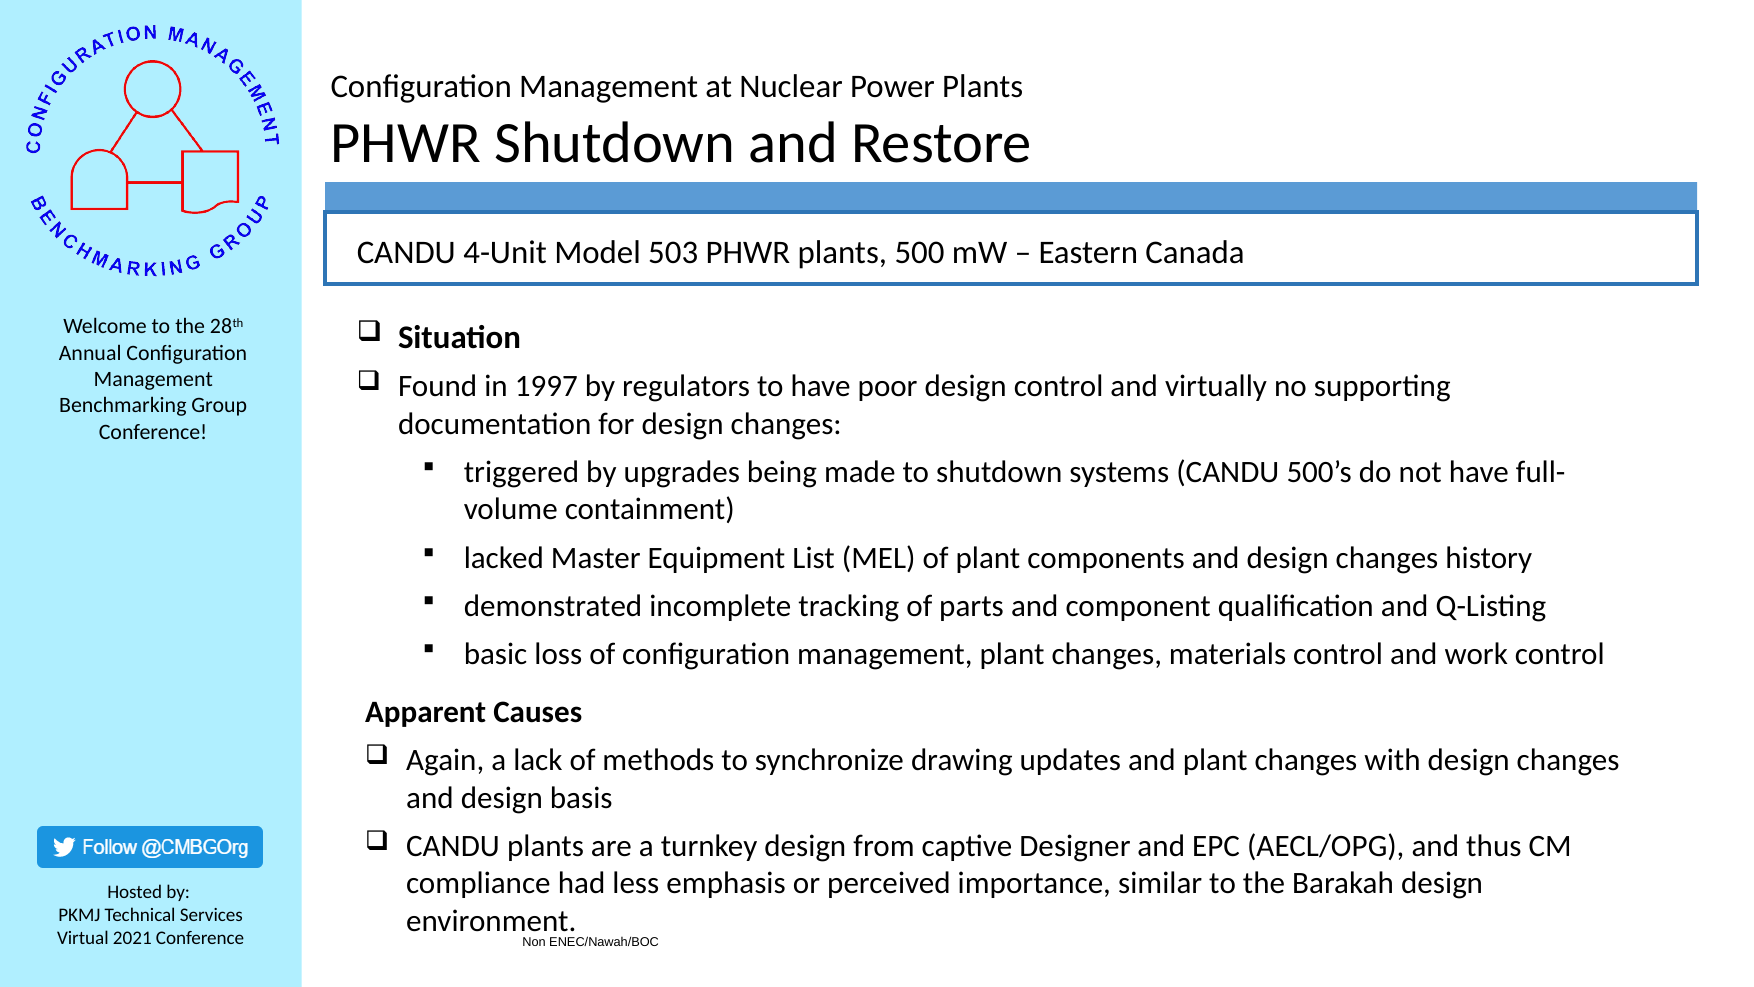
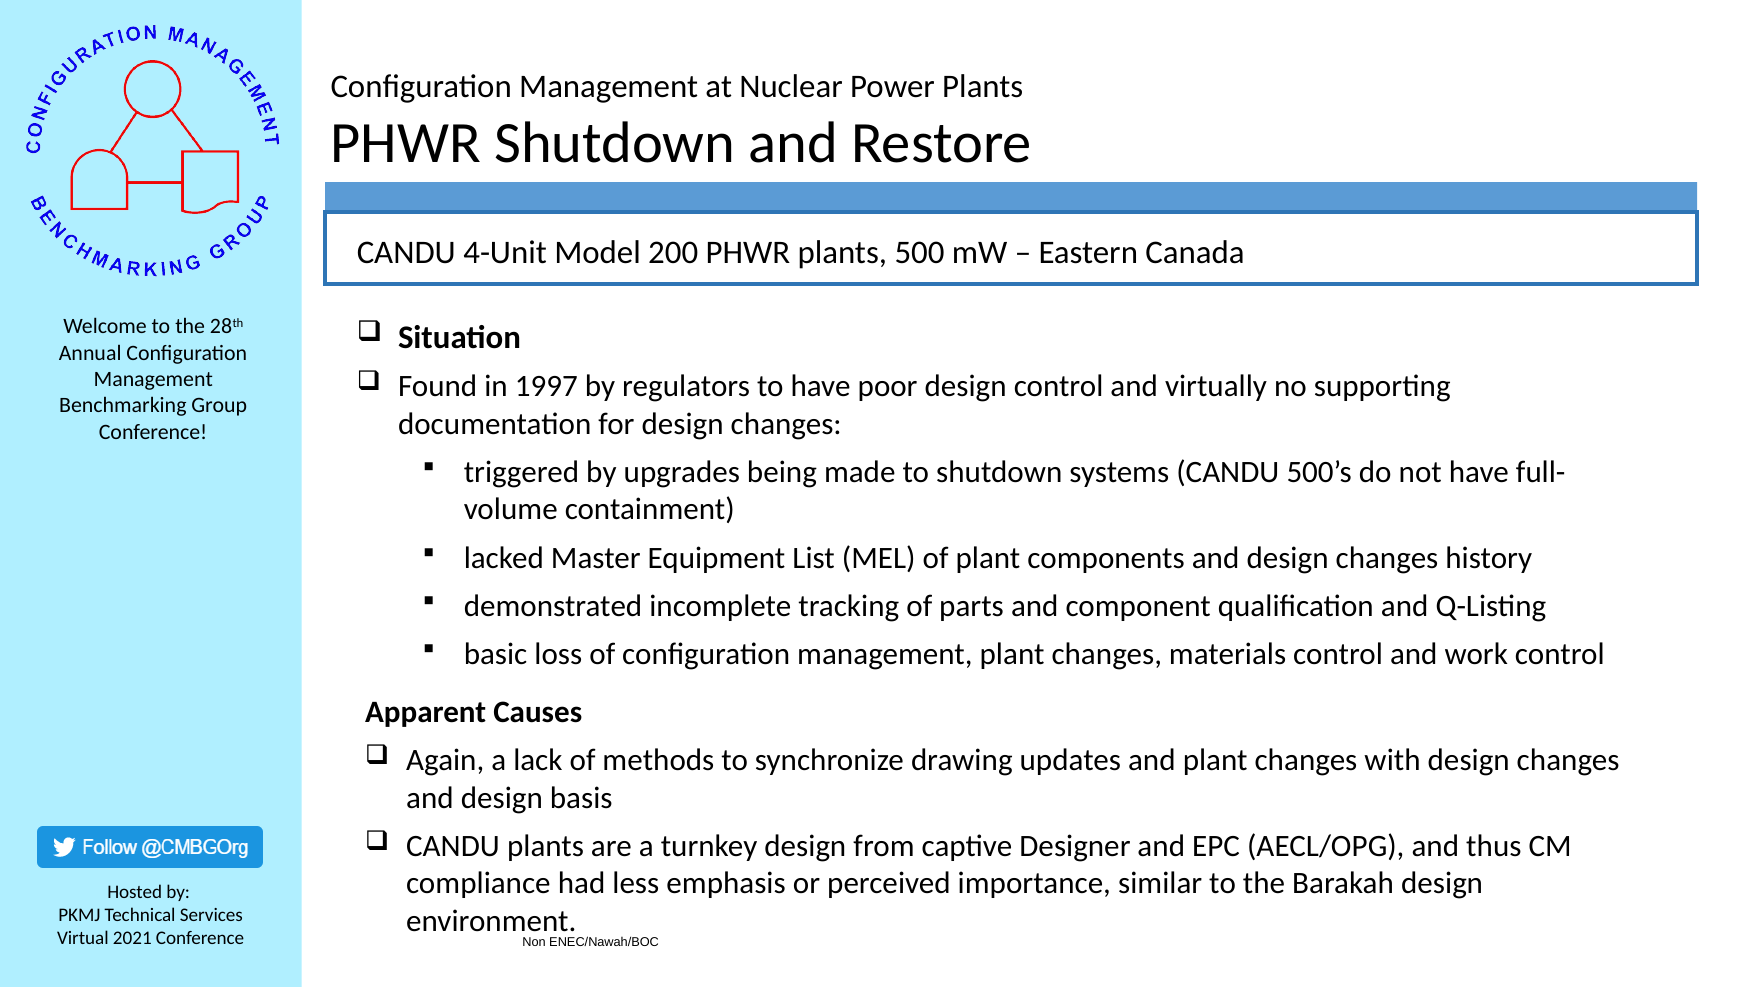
503: 503 -> 200 (673, 253)
